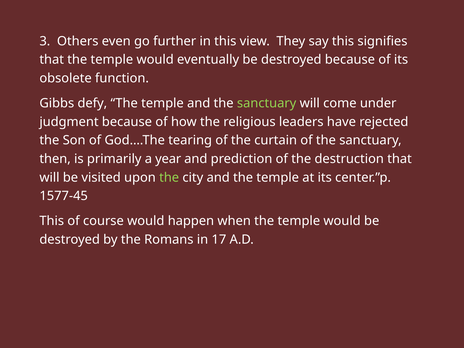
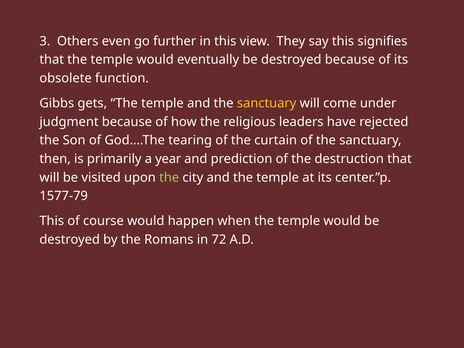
defy: defy -> gets (92, 103)
sanctuary colour: light green -> yellow (267, 103)
1577-45: 1577-45 -> 1577-79 (64, 196)
17: 17 -> 72 (219, 240)
